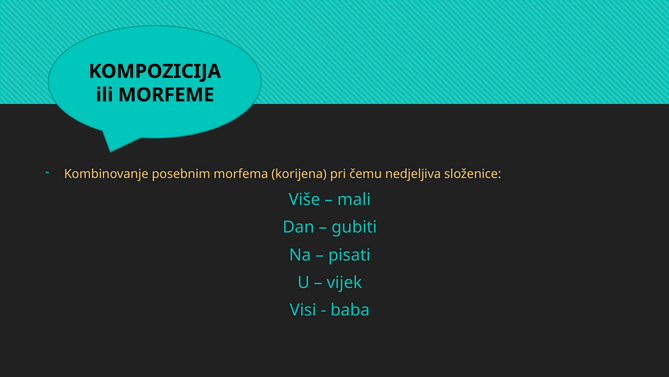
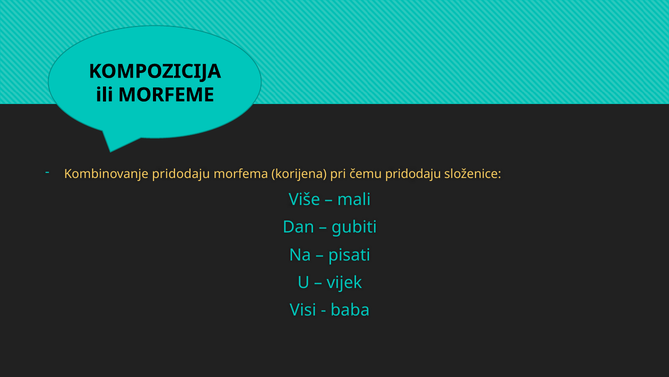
Kombinovanje posebnim: posebnim -> pridodaju (181, 174)
čemu nedjeljiva: nedjeljiva -> pridodaju (413, 174)
